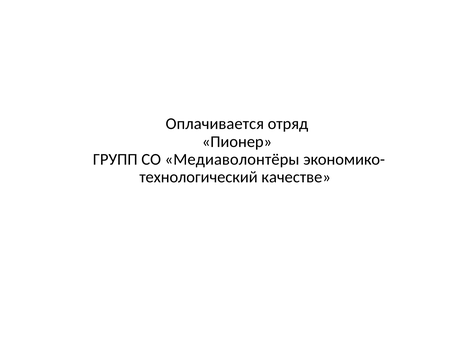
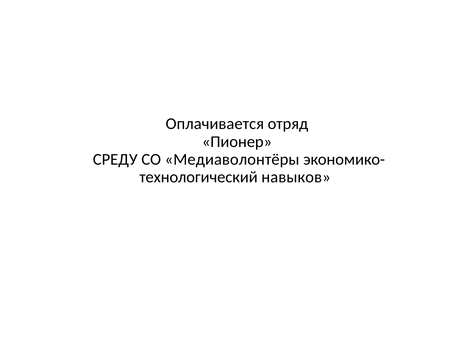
ГРУПП: ГРУПП -> СРЕДУ (115, 160)
качестве: качестве -> навыков (296, 177)
